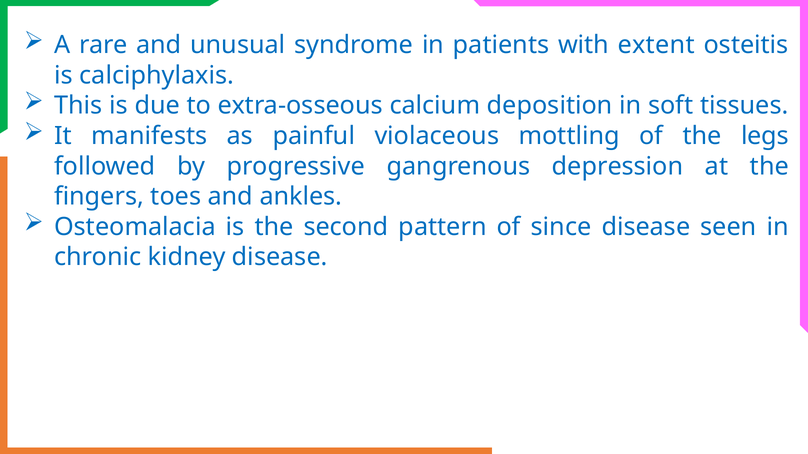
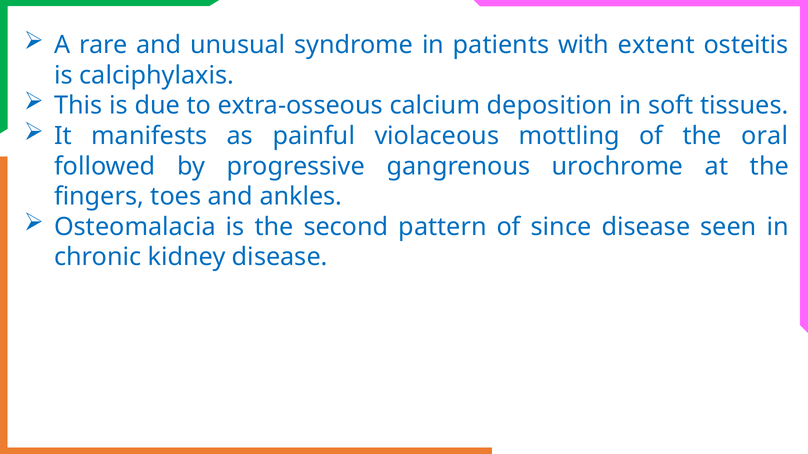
legs: legs -> oral (765, 136)
depression: depression -> urochrome (618, 166)
